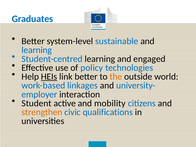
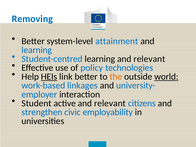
Graduates: Graduates -> Removing (32, 19)
sustainable: sustainable -> attainment (117, 41)
learning and engaged: engaged -> relevant (149, 59)
world underline: none -> present (166, 77)
active and mobility: mobility -> relevant (110, 103)
strengthen colour: orange -> blue (42, 112)
qualifications: qualifications -> employability (108, 112)
